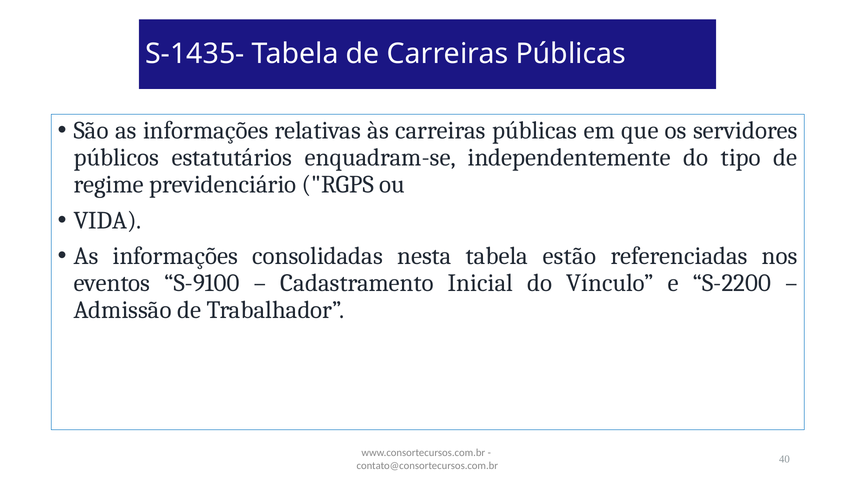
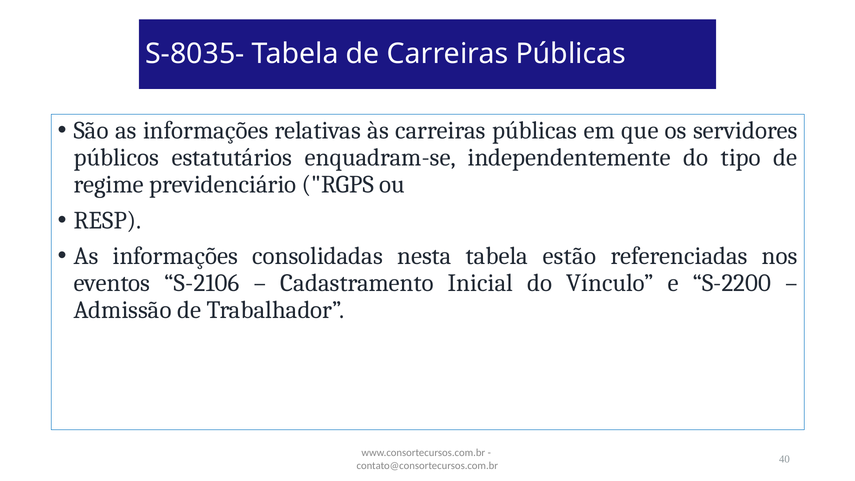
S-1435-: S-1435- -> S-8035- (195, 54)
VIDA: VIDA -> RESP (108, 220)
S-9100: S-9100 -> S-2106 (202, 283)
